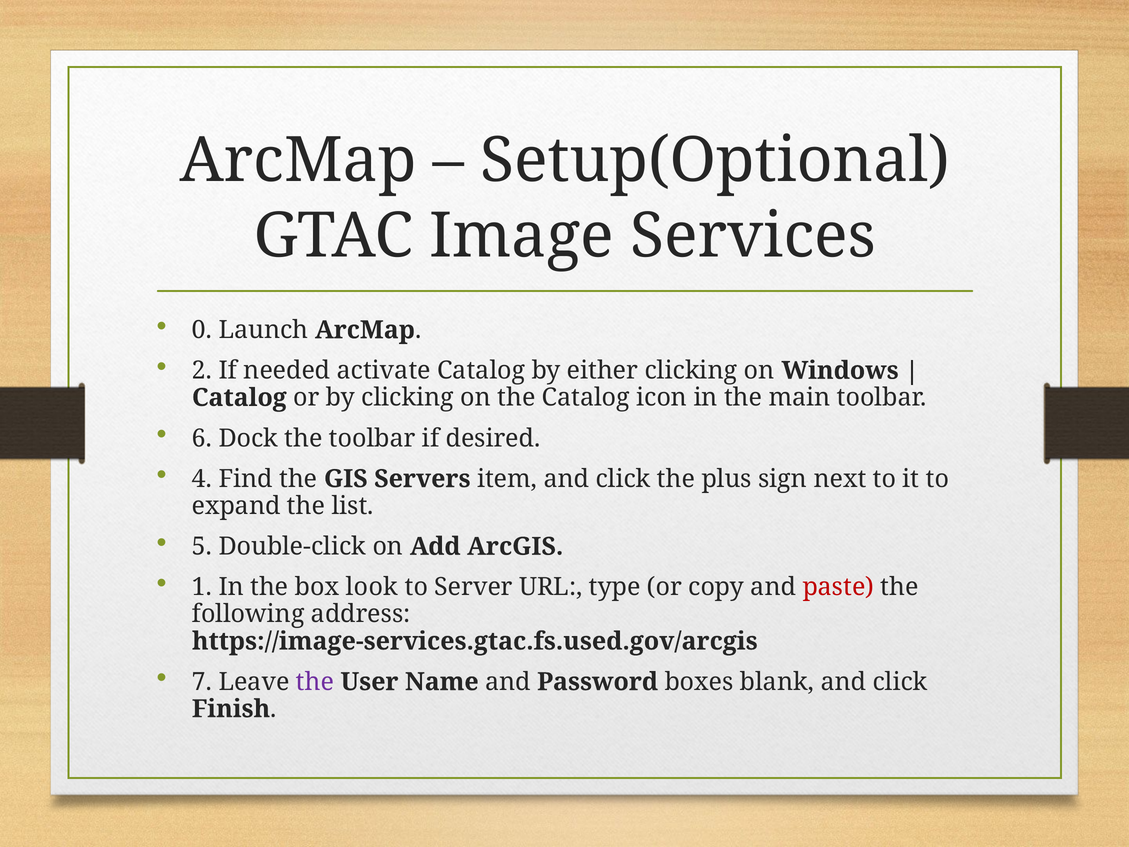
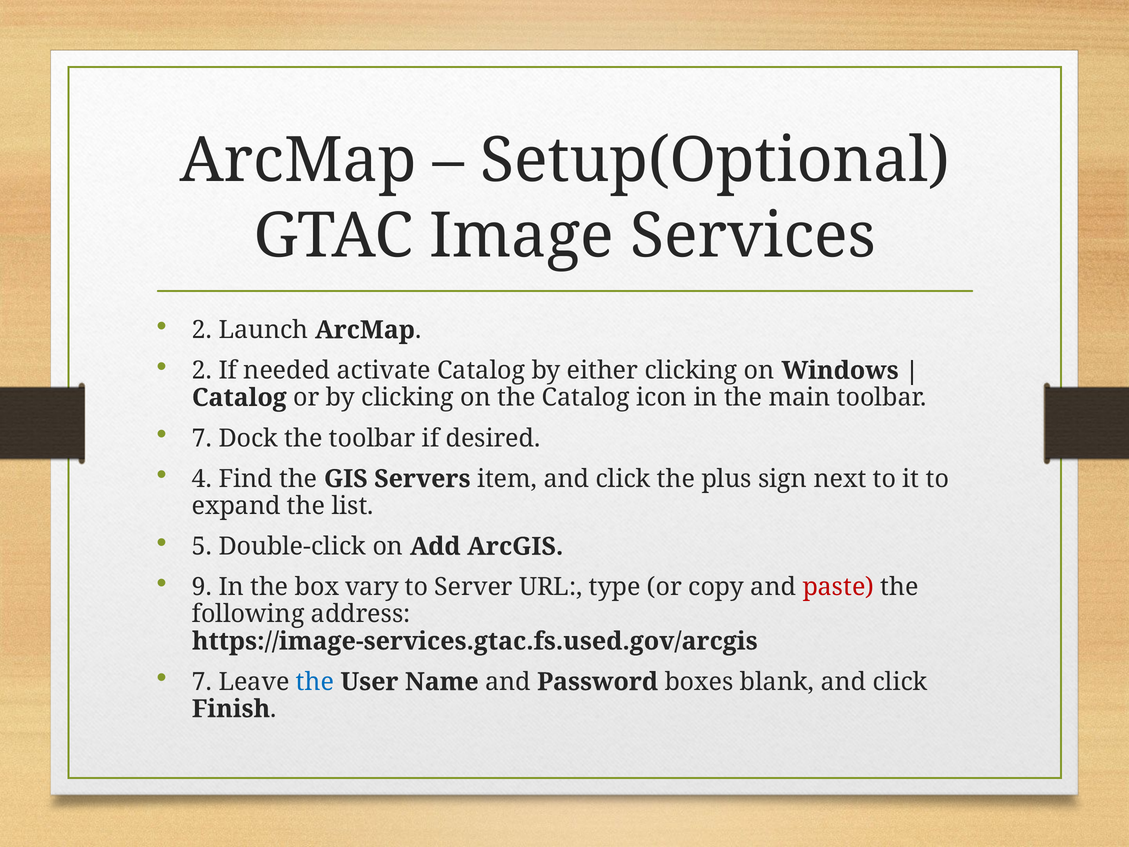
0: 0 -> 2 (202, 330)
6: 6 -> 7 (202, 438)
1: 1 -> 9 (202, 587)
look: look -> vary (372, 587)
the colour: purple -> blue (315, 682)
